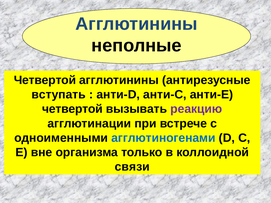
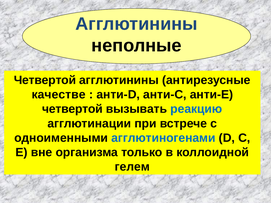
вступать: вступать -> качестве (59, 95)
реакцию colour: purple -> blue (196, 109)
связи: связи -> гелем (132, 167)
